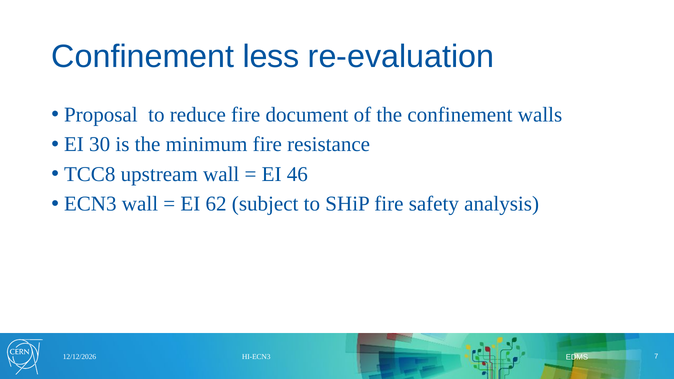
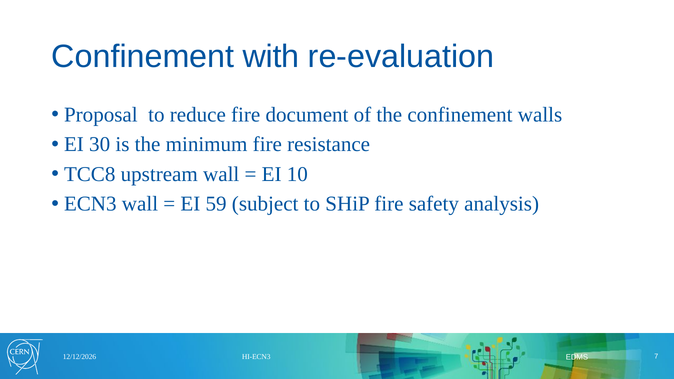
less: less -> with (271, 57)
46: 46 -> 10 (297, 174)
62: 62 -> 59 (216, 204)
